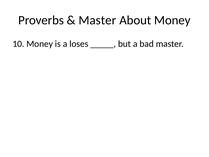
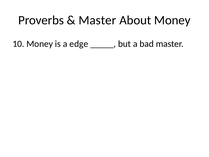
loses: loses -> edge (79, 44)
